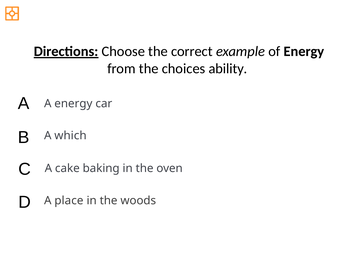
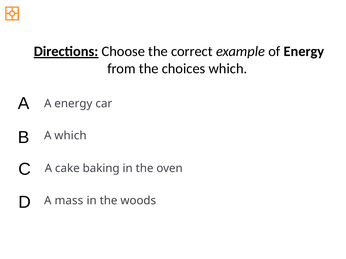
choices ability: ability -> which (228, 69)
place: place -> mass (69, 201)
